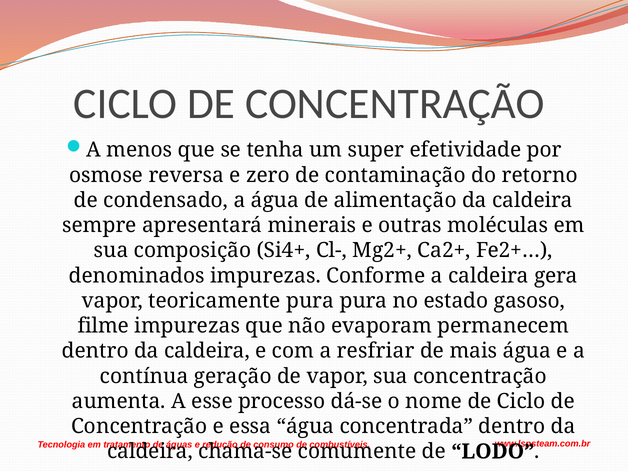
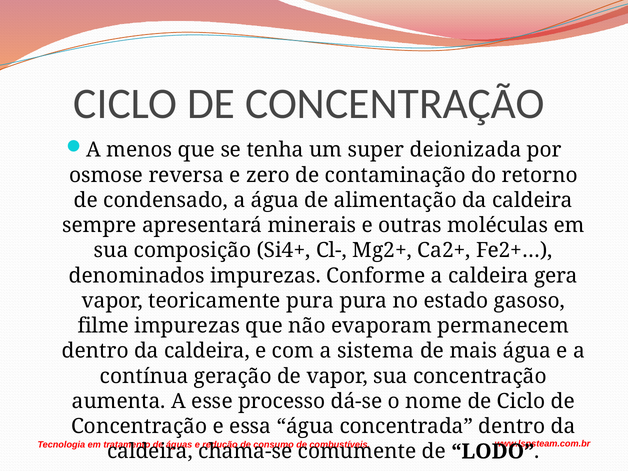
efetividade: efetividade -> deionizada (466, 150)
resfriar: resfriar -> sistema (376, 351)
